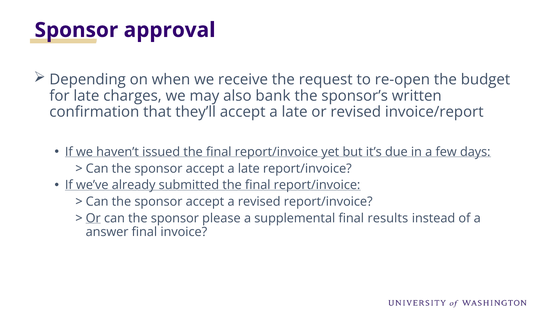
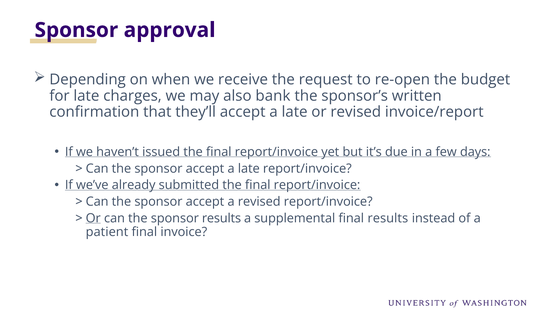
sponsor please: please -> results (221, 218)
answer: answer -> patient (107, 232)
